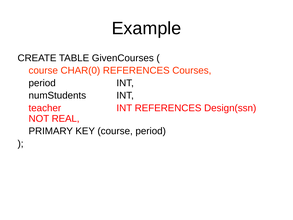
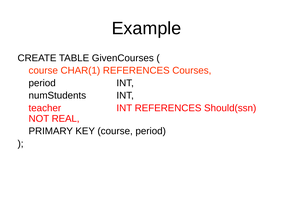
CHAR(0: CHAR(0 -> CHAR(1 (80, 70)
Design(ssn: Design(ssn -> Should(ssn (230, 108)
